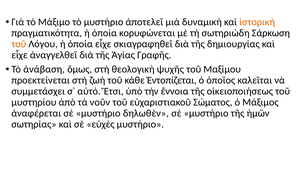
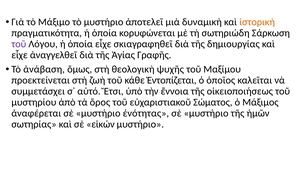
τοῦ colour: orange -> purple (19, 44)
νοῦν: νοῦν -> ὅρος (100, 102)
δηλωθὲν: δηλωθὲν -> ἑνότητας (146, 113)
εὐχὲς: εὐχὲς -> εἰκών (100, 124)
